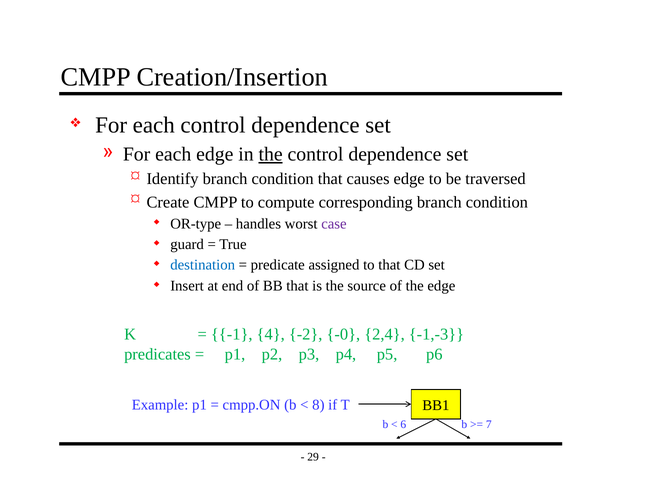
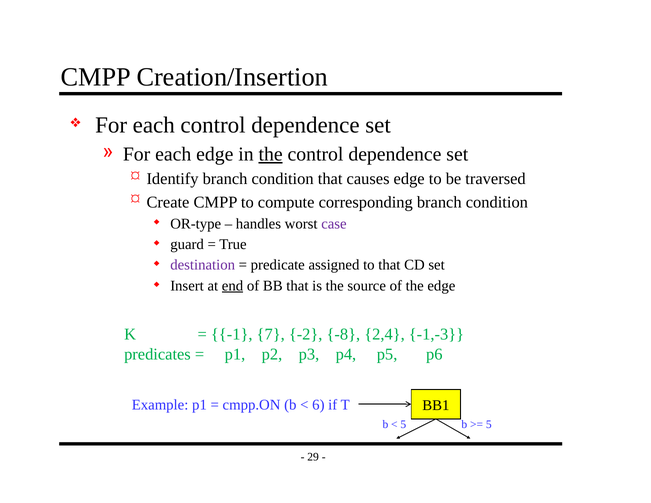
destination colour: blue -> purple (203, 265)
end underline: none -> present (233, 286)
4: 4 -> 7 (271, 334)
-0: -0 -> -8 (343, 334)
8: 8 -> 6 (318, 405)
6: 6 -> 5 (403, 424)
7: 7 -> 5 (489, 424)
